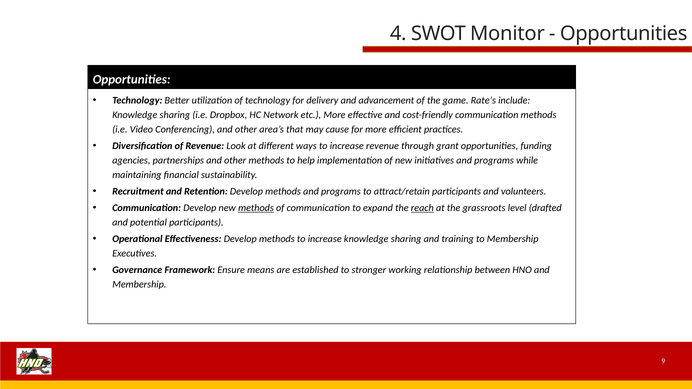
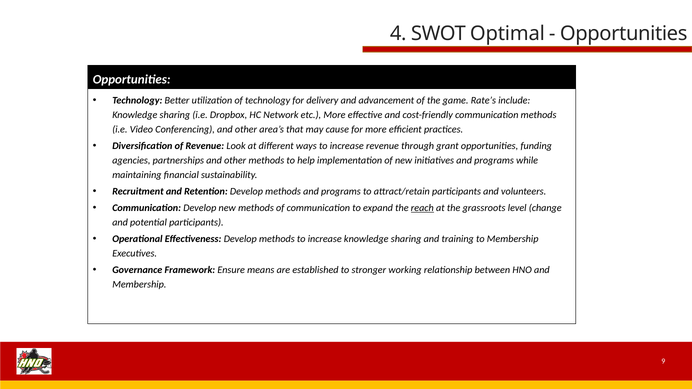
Monitor: Monitor -> Optimal (507, 34)
methods underline: present -> none (256, 208)
drafted: drafted -> change (545, 208)
